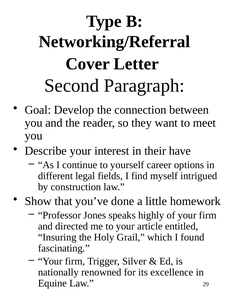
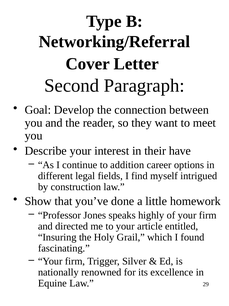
yourself: yourself -> addition (127, 164)
